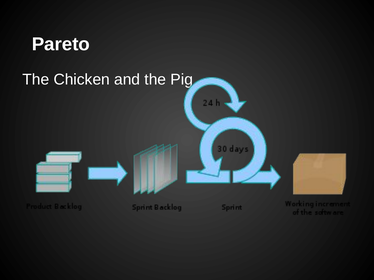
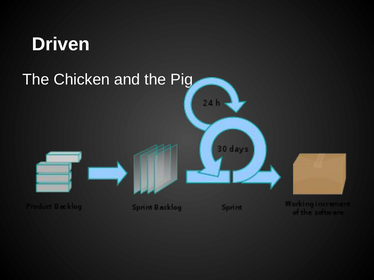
Pareto: Pareto -> Driven (61, 44)
